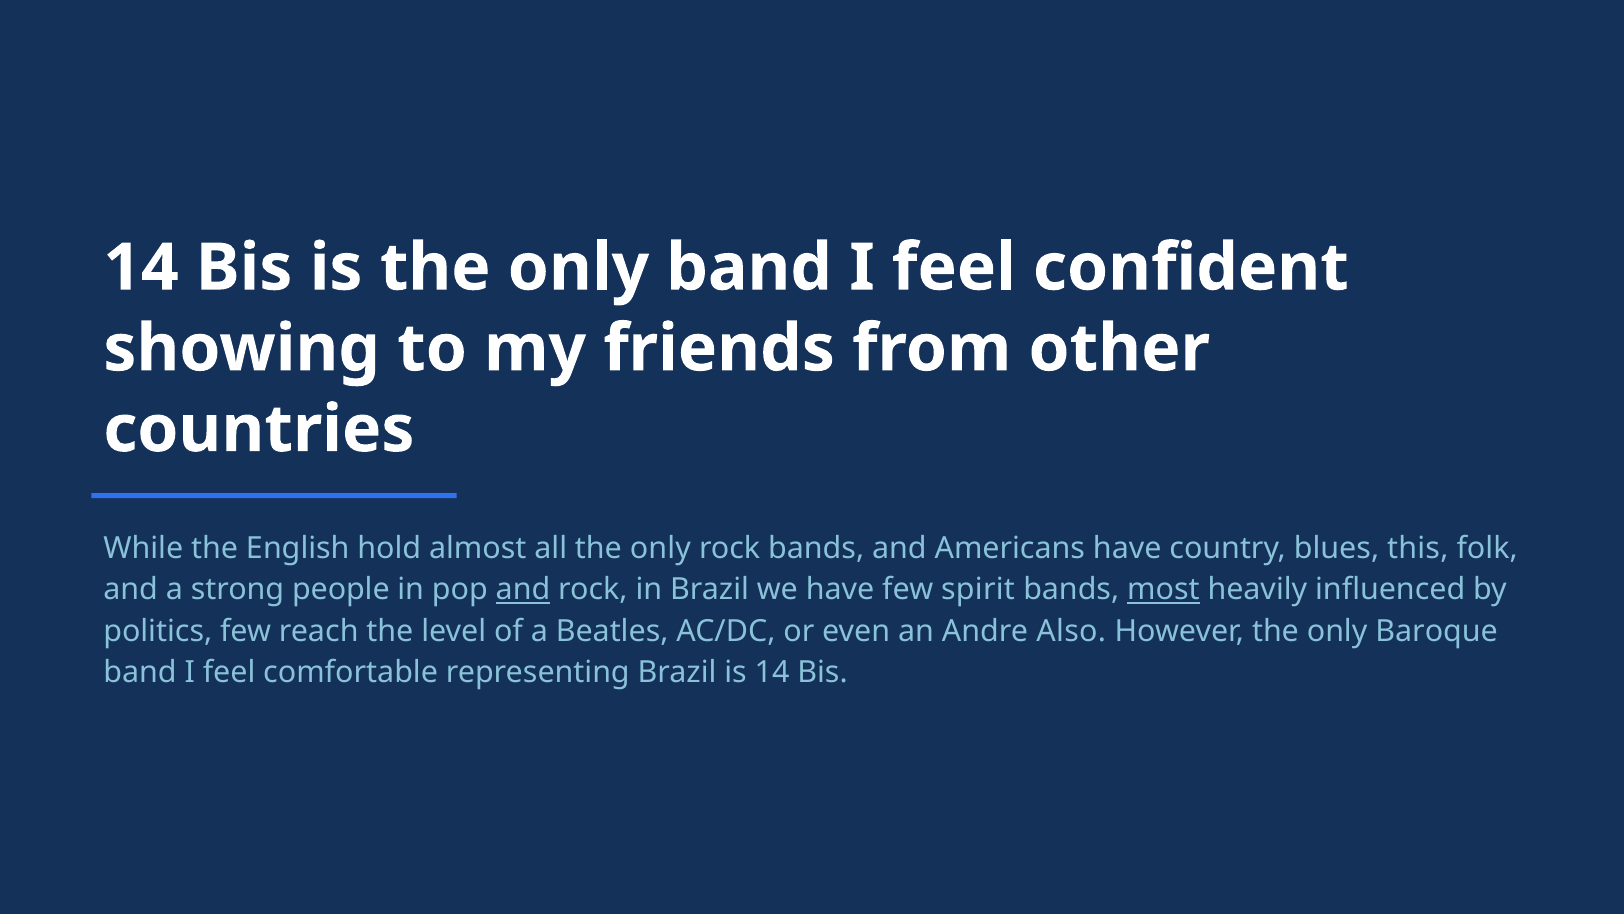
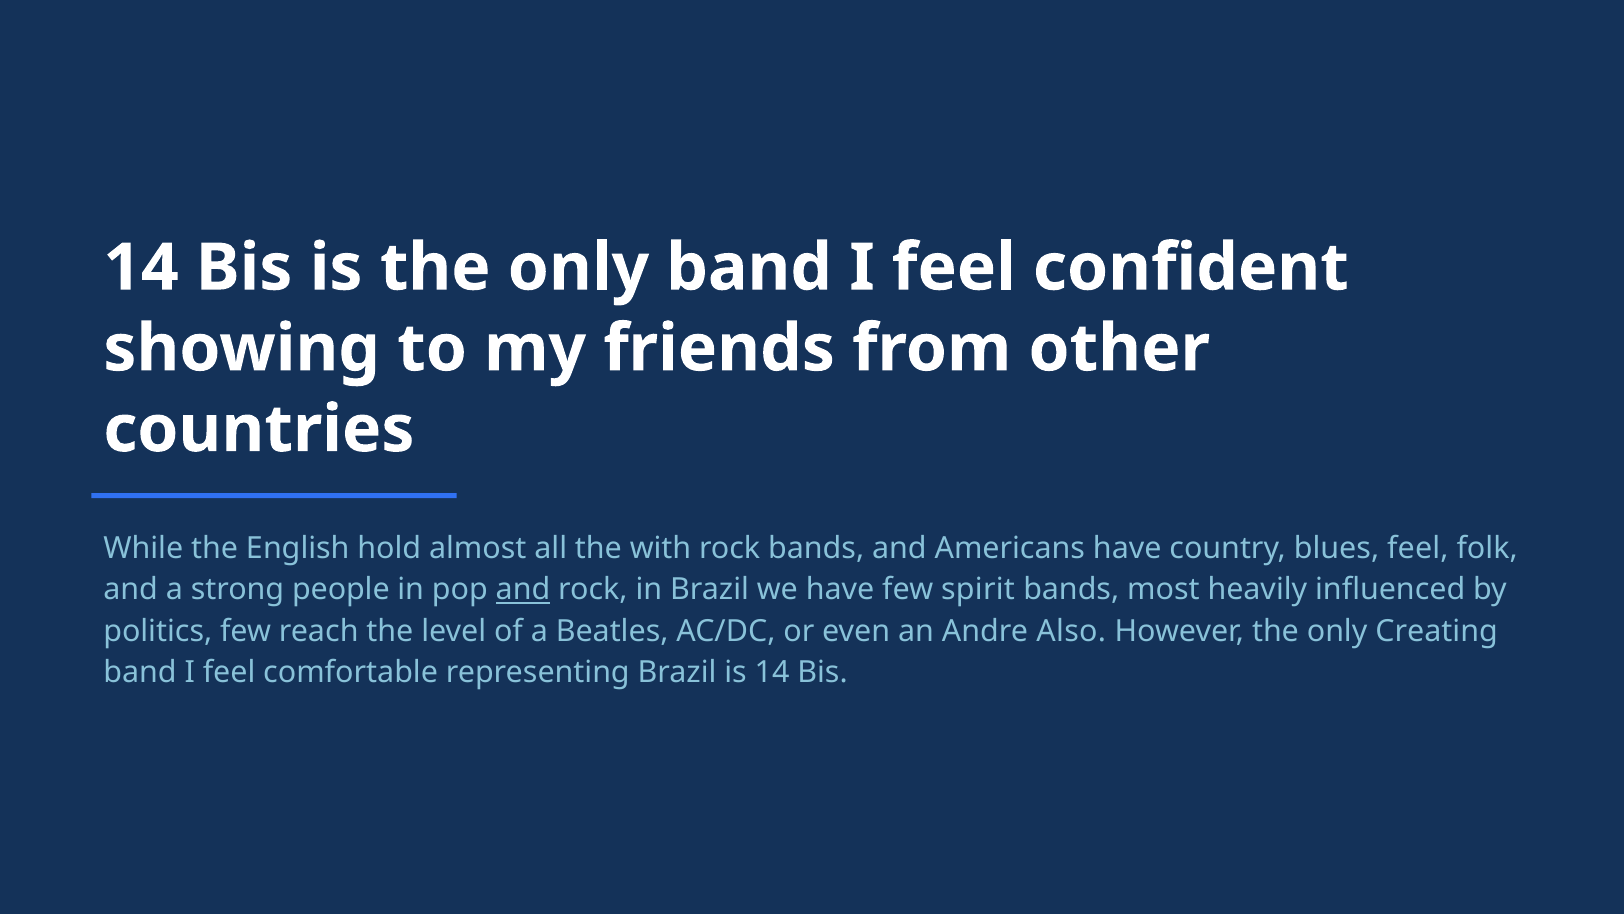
all the only: only -> with (661, 548)
blues this: this -> feel (1418, 548)
most underline: present -> none (1163, 589)
Baroque: Baroque -> Creating (1437, 631)
